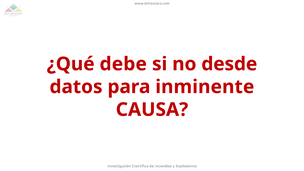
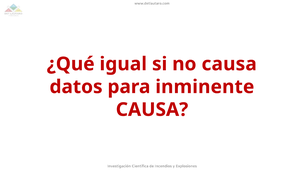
debe: debe -> igual (123, 64)
no desde: desde -> causa (229, 64)
